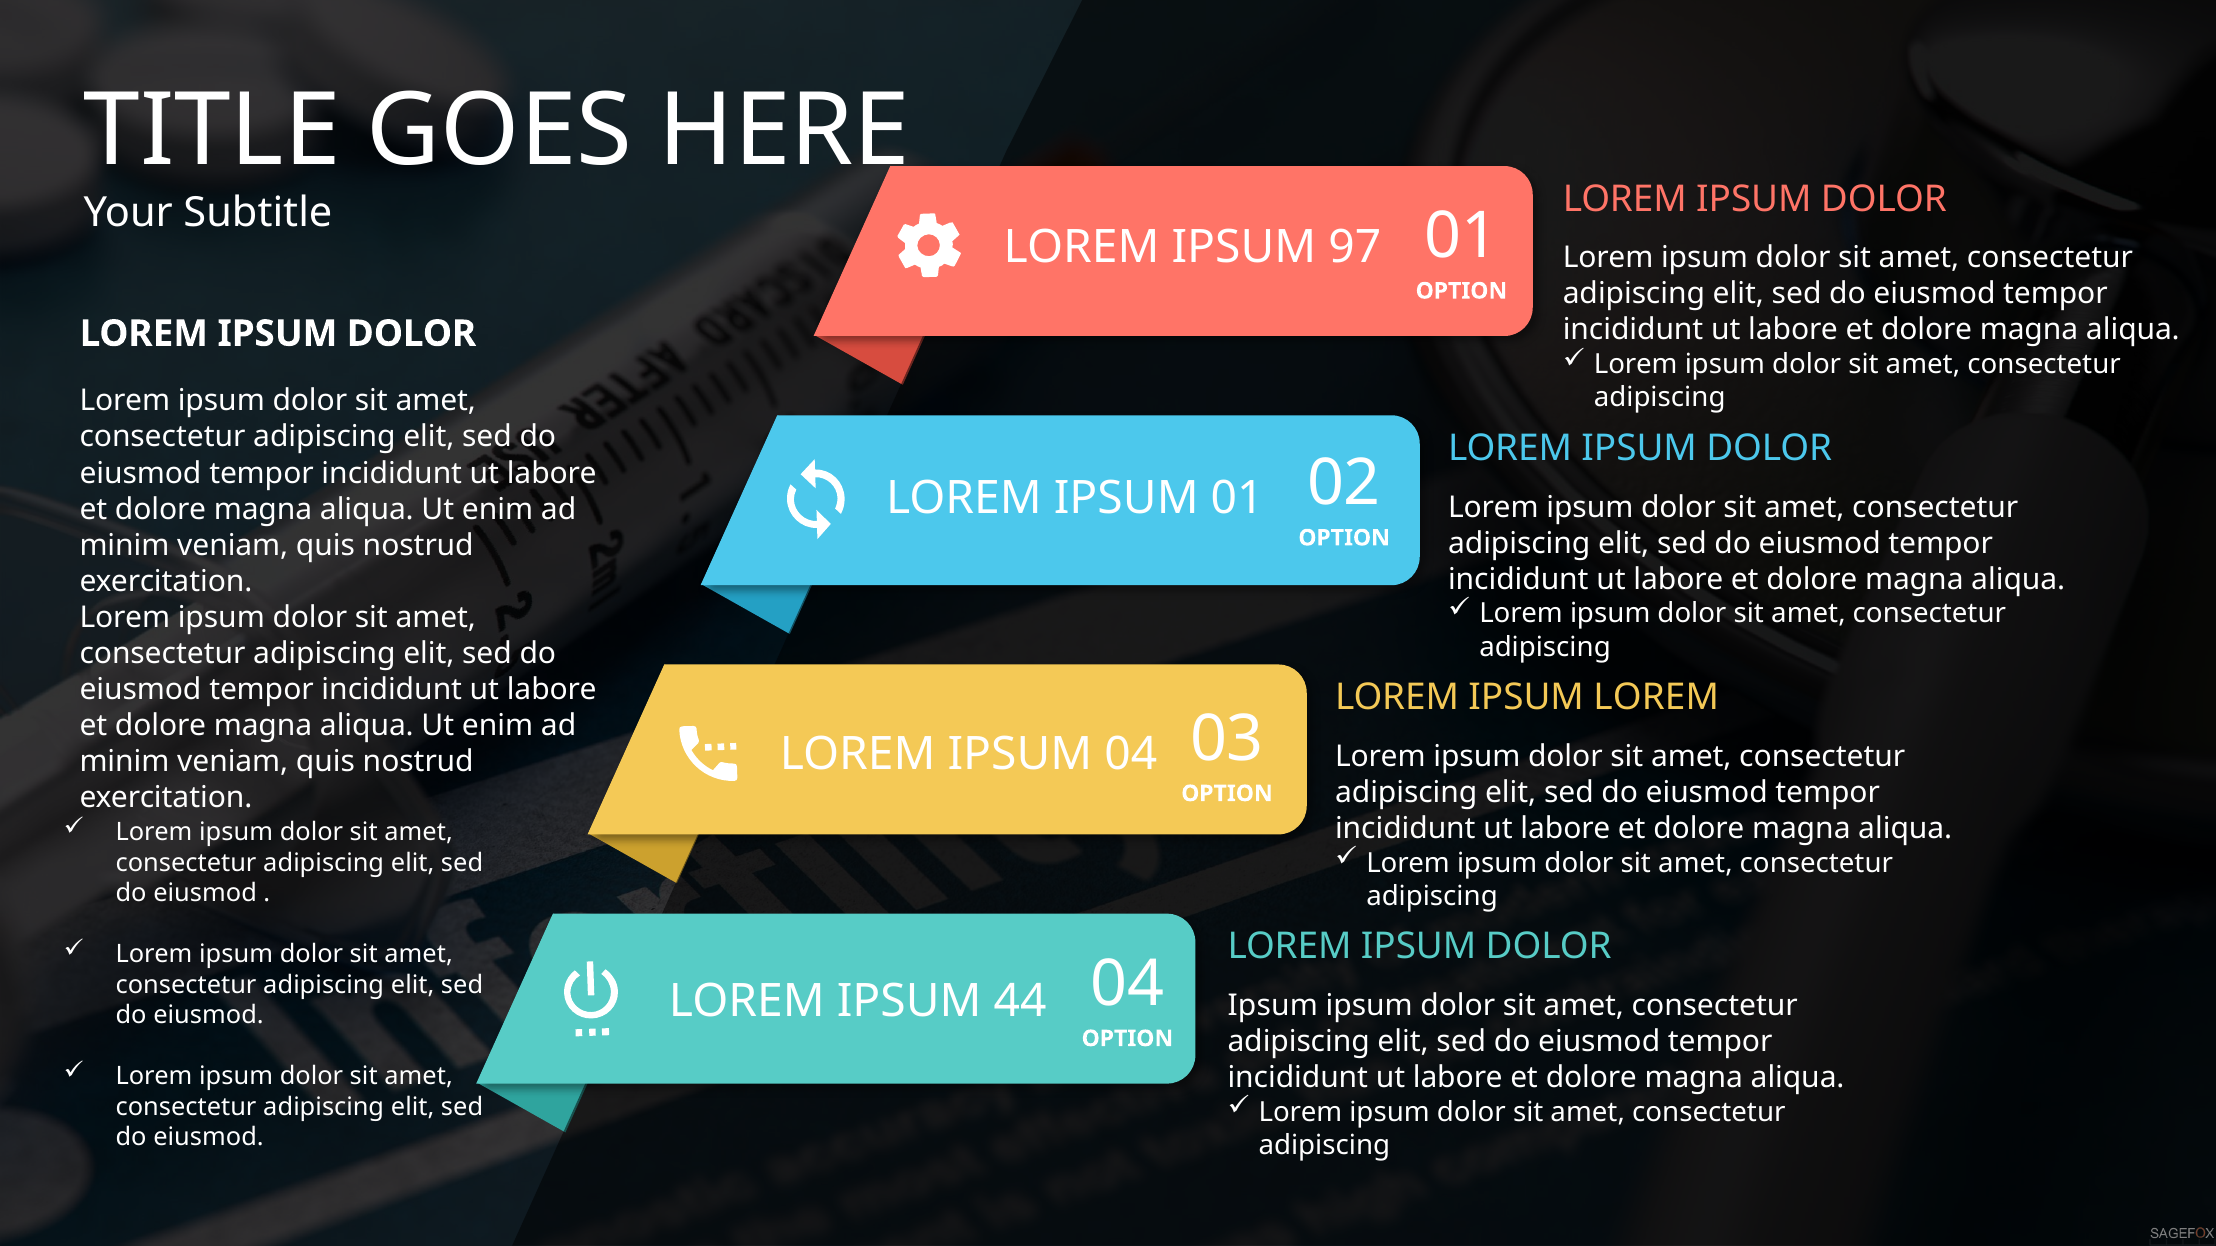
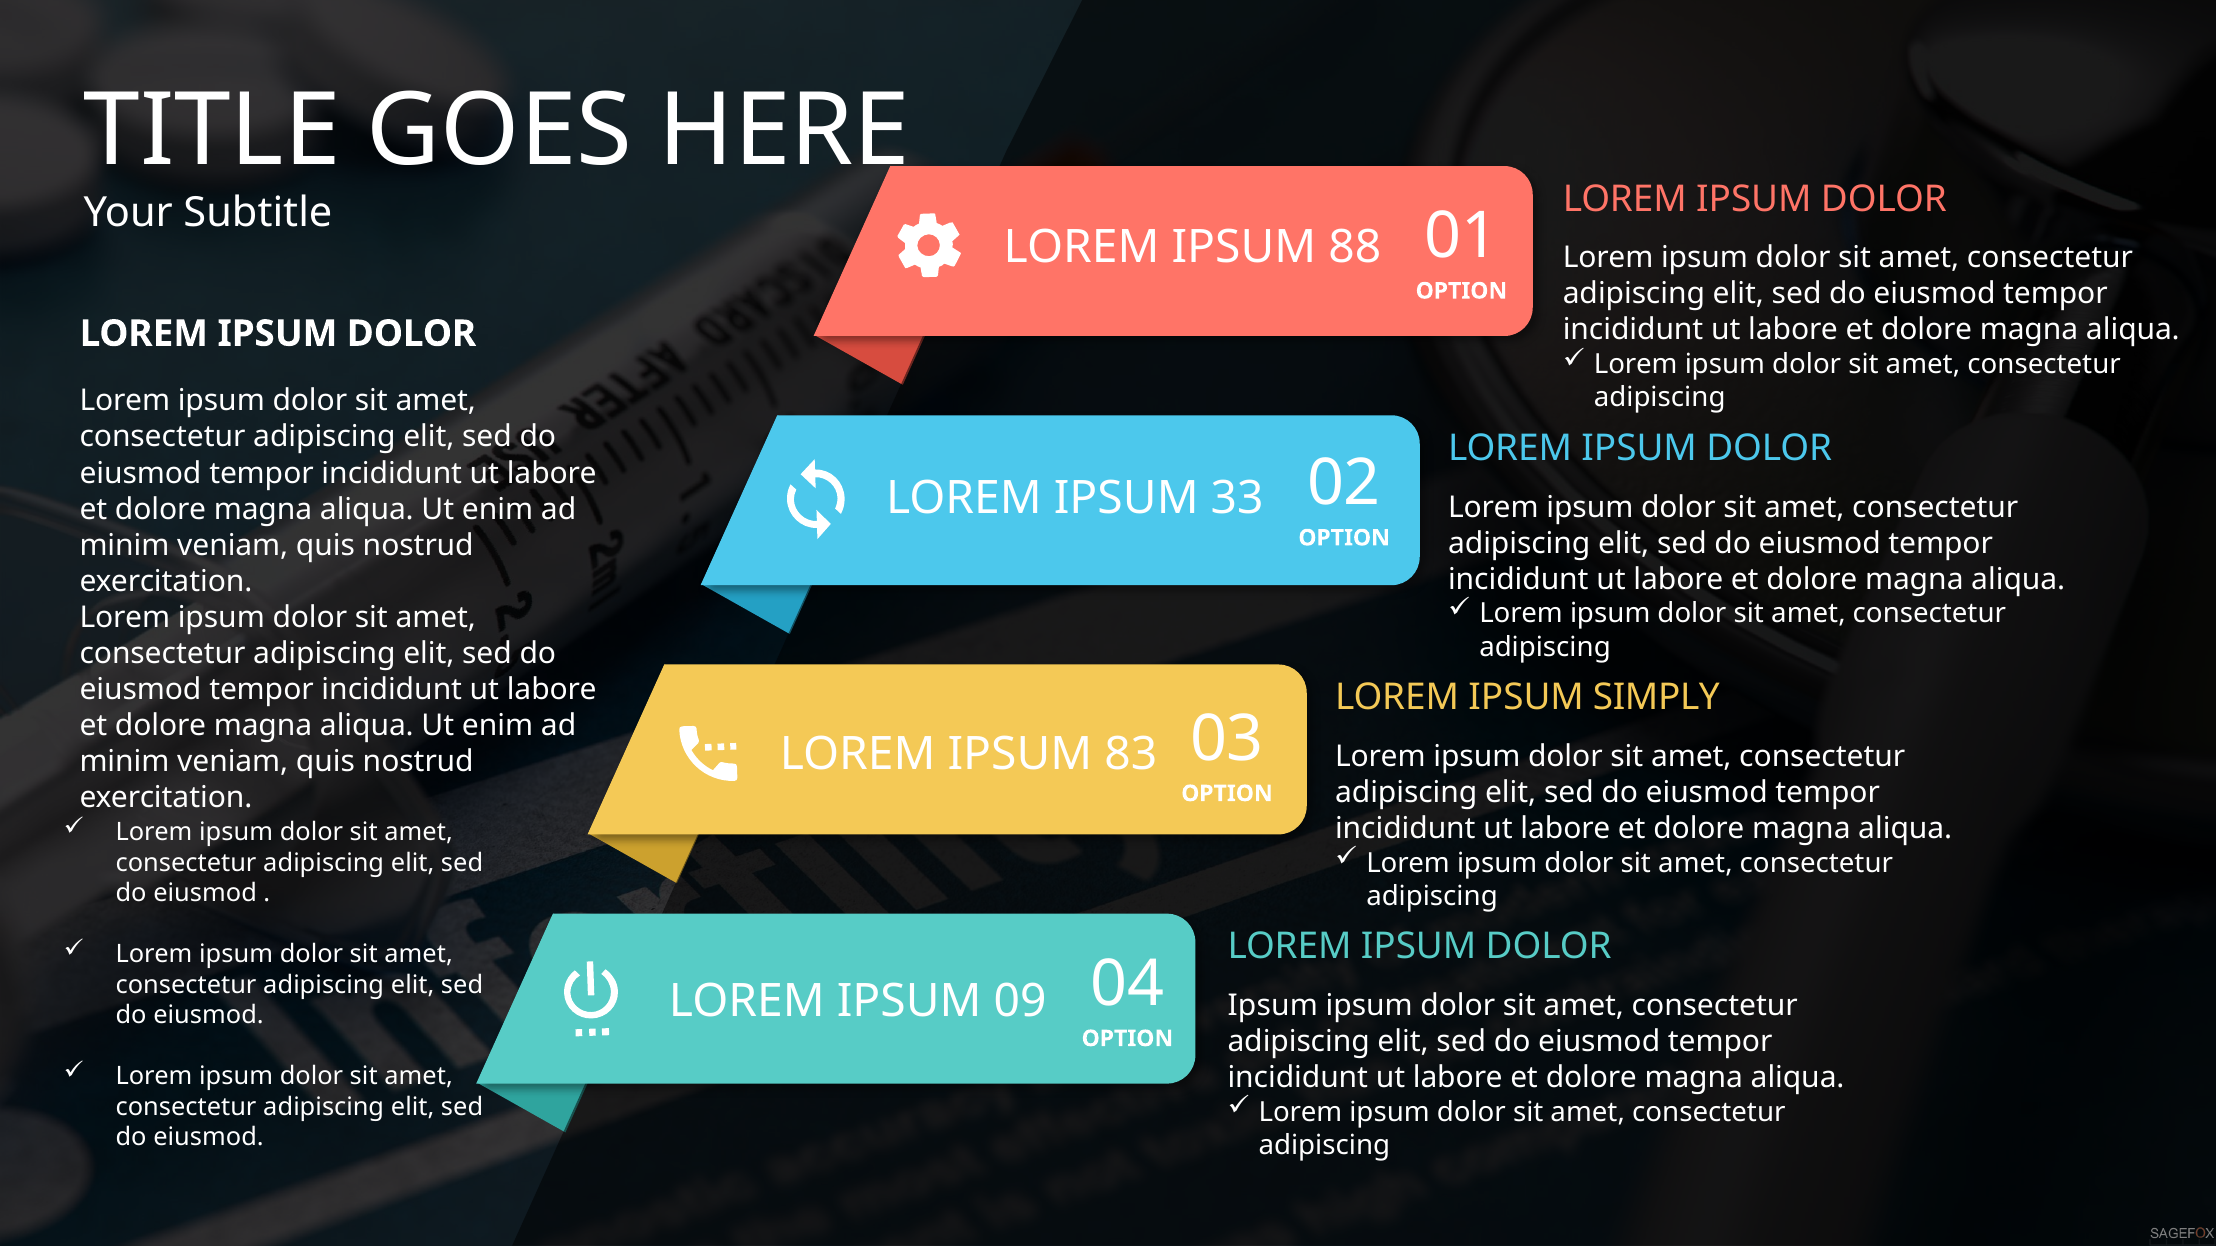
97: 97 -> 88 (1355, 248)
IPSUM 01: 01 -> 33 (1237, 499)
IPSUM LOREM: LOREM -> SIMPLY (1656, 698)
IPSUM 04: 04 -> 83 (1131, 755)
44: 44 -> 09 (1020, 1001)
